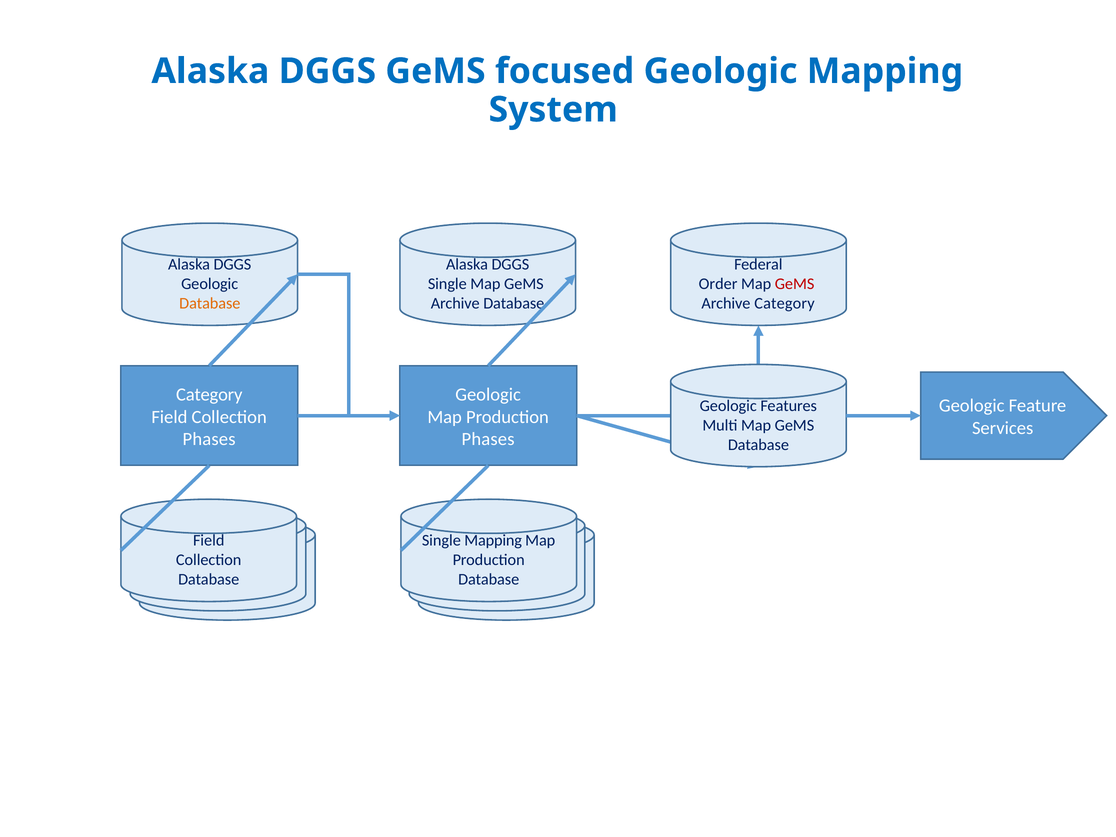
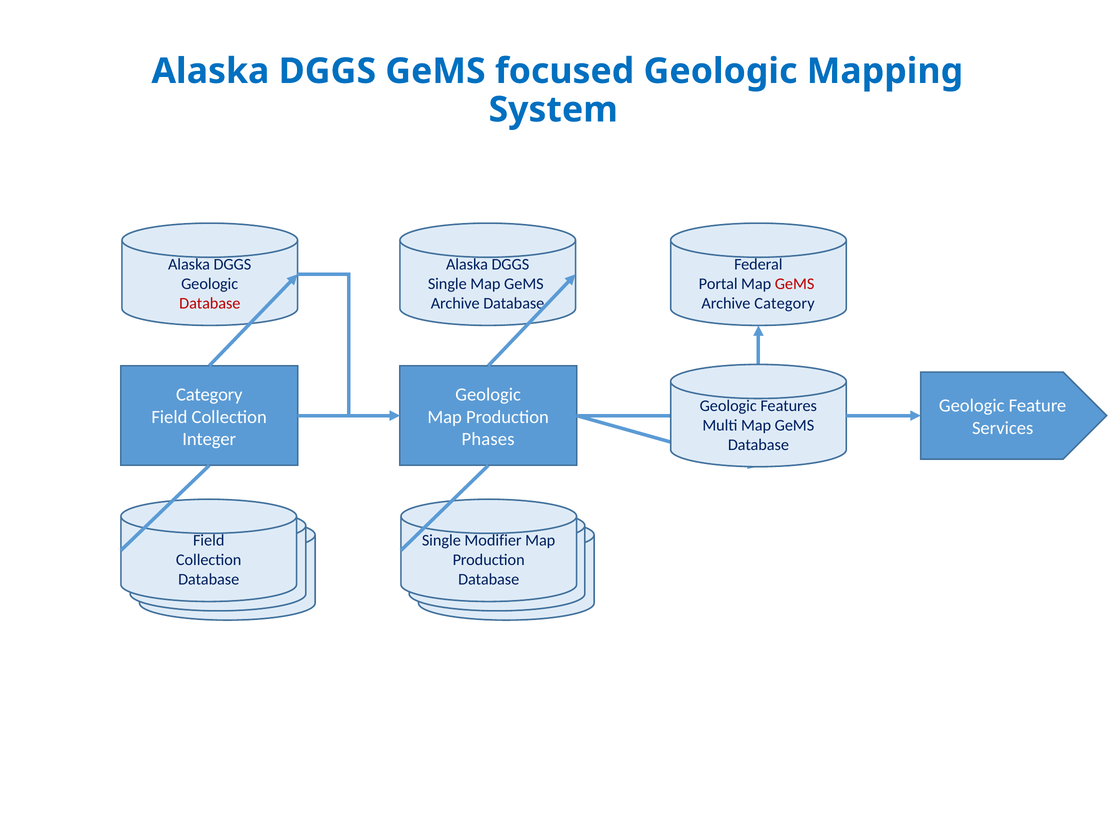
Order: Order -> Portal (718, 284)
Database colour: orange -> red (210, 303)
Phases: Phases -> Integer (209, 439)
Single Mapping: Mapping -> Modifier (493, 541)
